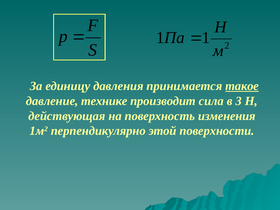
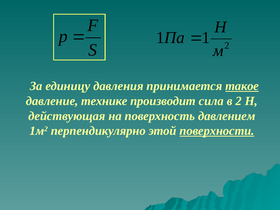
в 3: 3 -> 2 (239, 101)
изменения: изменения -> давлением (227, 116)
поверхности underline: none -> present (217, 131)
